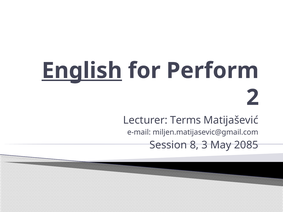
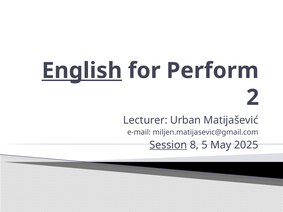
Terms: Terms -> Urban (186, 120)
Session underline: none -> present (168, 145)
3: 3 -> 5 (205, 145)
2085: 2085 -> 2025 (246, 145)
